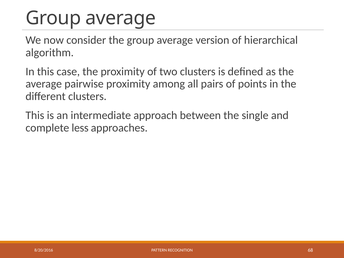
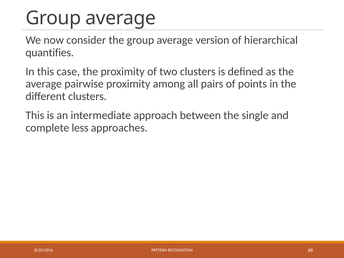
algorithm: algorithm -> quantifies (50, 52)
